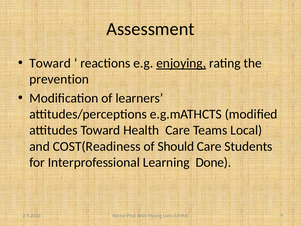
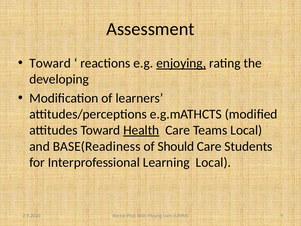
prevention: prevention -> developing (59, 79)
Health underline: none -> present (141, 130)
COST(Readiness: COST(Readiness -> BASE(Readiness (97, 146)
Learning Done: Done -> Local (213, 162)
